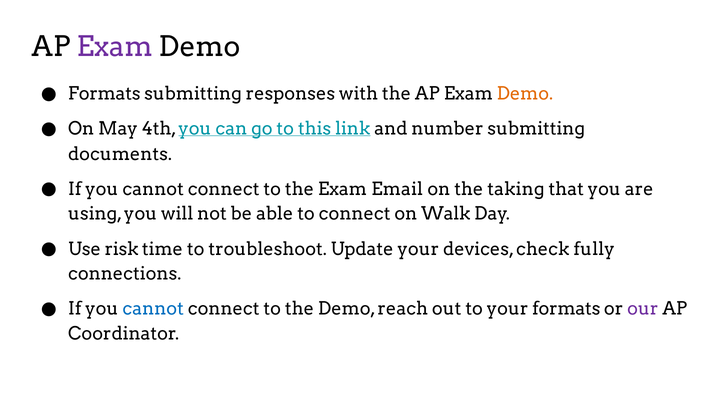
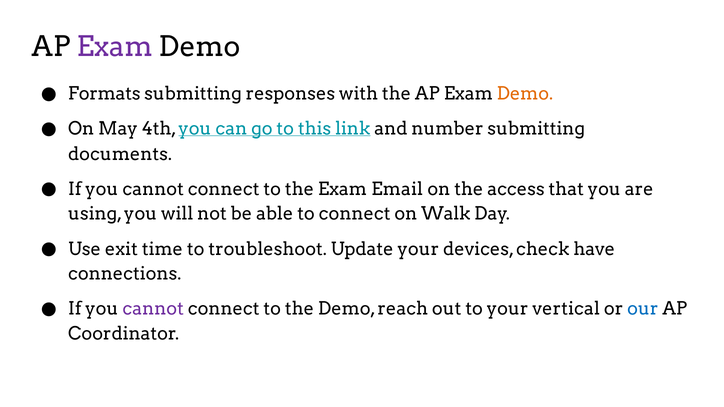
taking: taking -> access (516, 189)
risk: risk -> exit (121, 249)
fully: fully -> have (594, 249)
cannot colour: blue -> purple (153, 309)
your formats: formats -> vertical (566, 309)
our colour: purple -> blue (643, 309)
